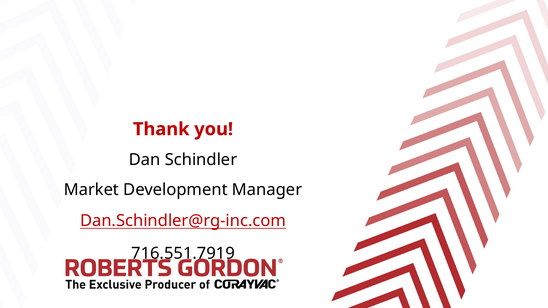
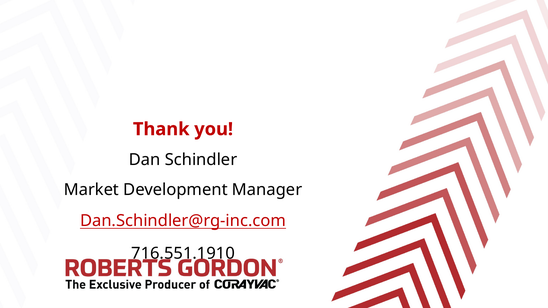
716.551.7919: 716.551.7919 -> 716.551.1910 (183, 253)
